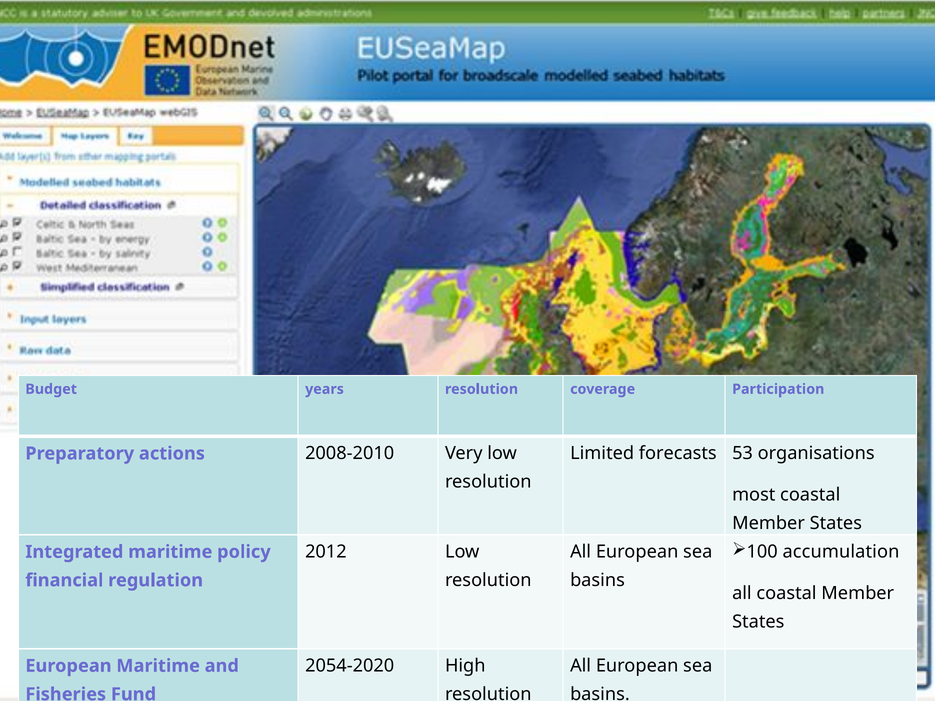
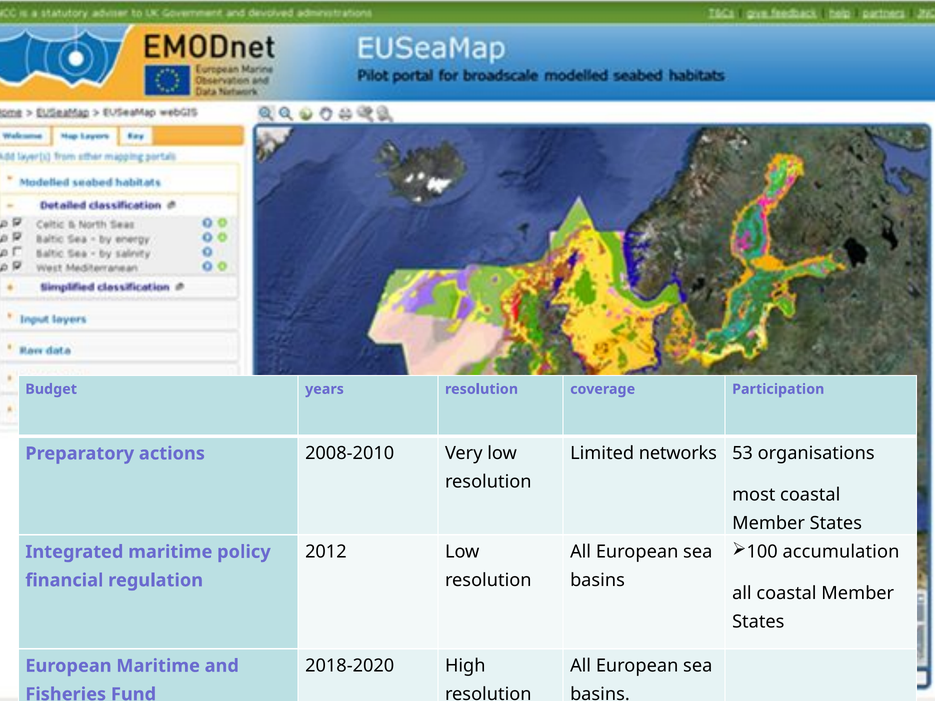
forecasts: forecasts -> networks (678, 454)
2054-2020: 2054-2020 -> 2018-2020 (350, 666)
